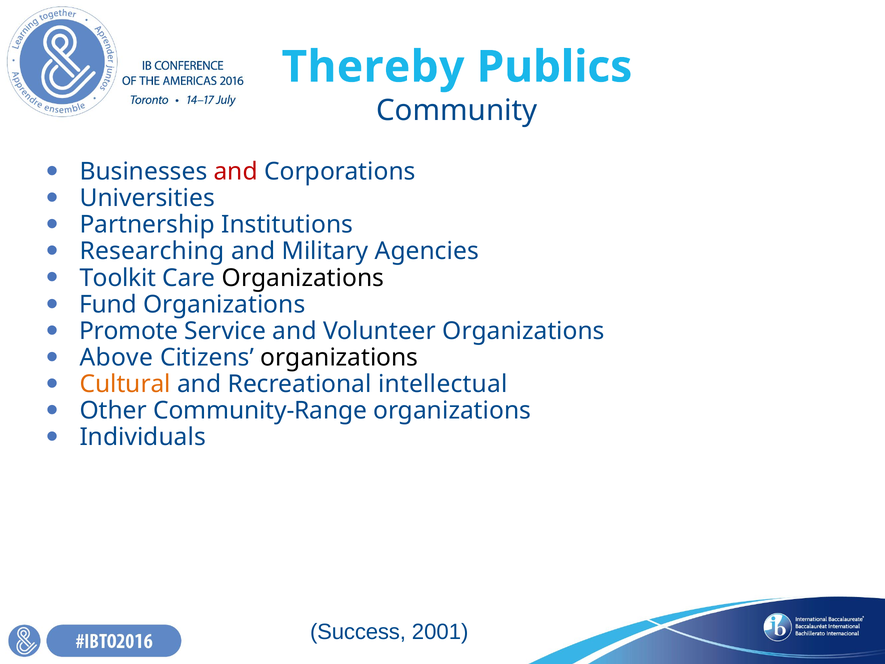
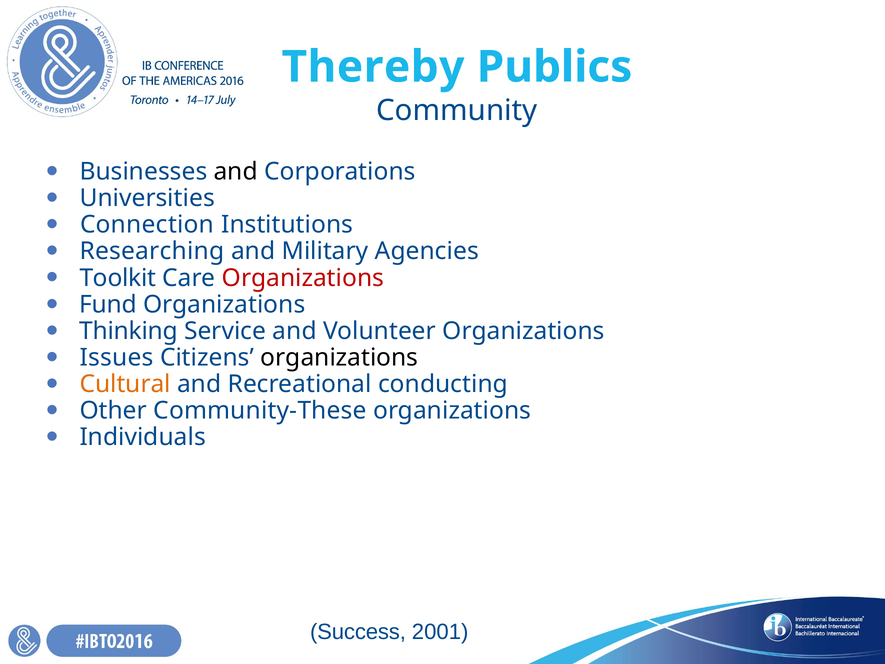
and colour: red -> black (236, 172)
Partnership: Partnership -> Connection (147, 225)
Organizations colour: black -> red (303, 278)
Promote: Promote -> Thinking (129, 331)
Above: Above -> Issues (117, 357)
intellectual: intellectual -> conducting (443, 384)
Community-Range: Community-Range -> Community-These (260, 411)
